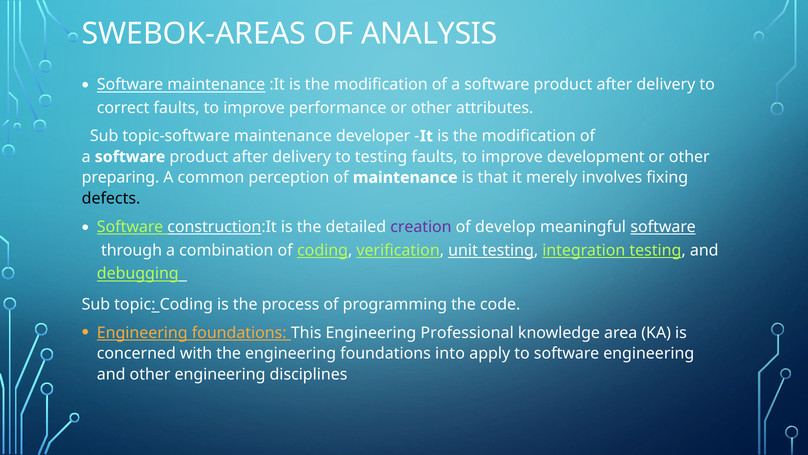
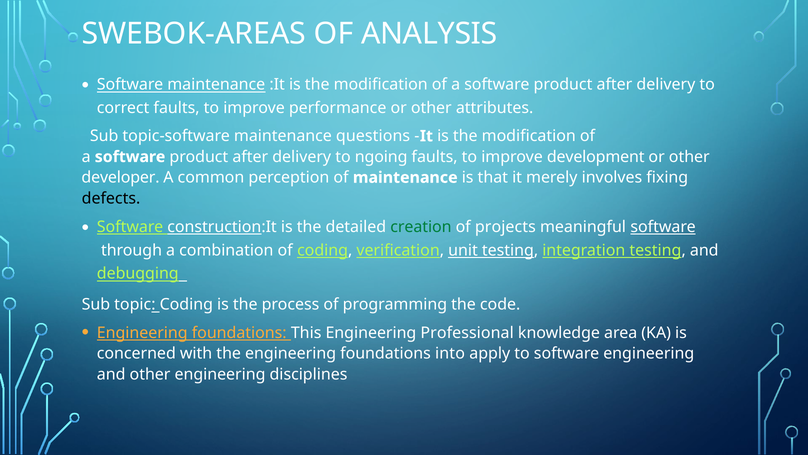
developer: developer -> questions (373, 136)
to testing: testing -> ngoing (381, 157)
preparing: preparing -> developer (121, 177)
creation colour: purple -> green (421, 227)
develop: develop -> projects (505, 227)
